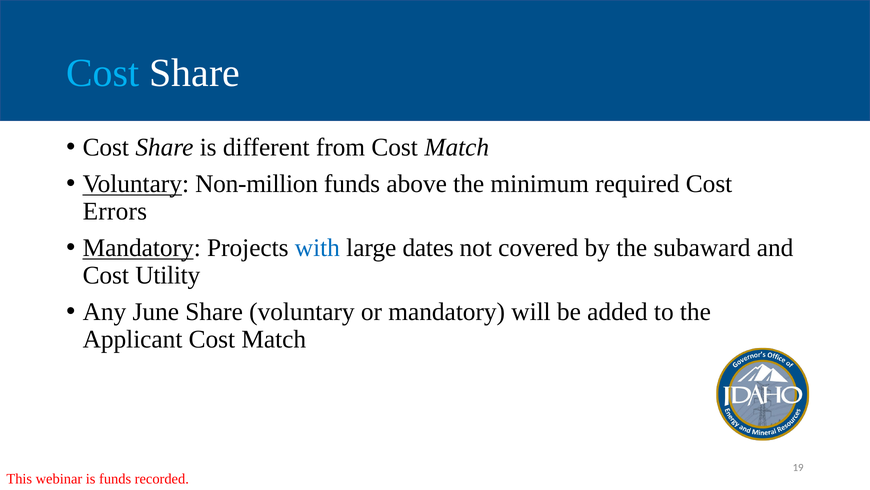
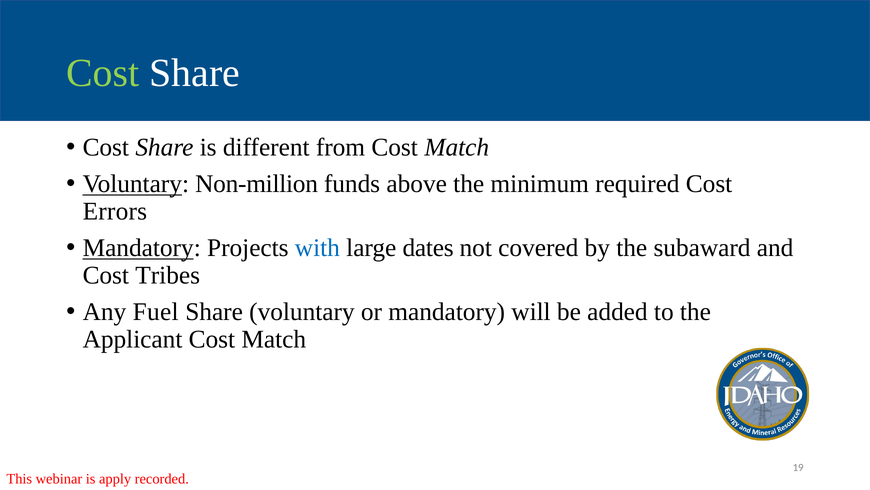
Cost colour: light blue -> light green (103, 73)
Utility: Utility -> Tribes (168, 275)
June: June -> Fuel (156, 311)
is funds: funds -> apply (115, 478)
